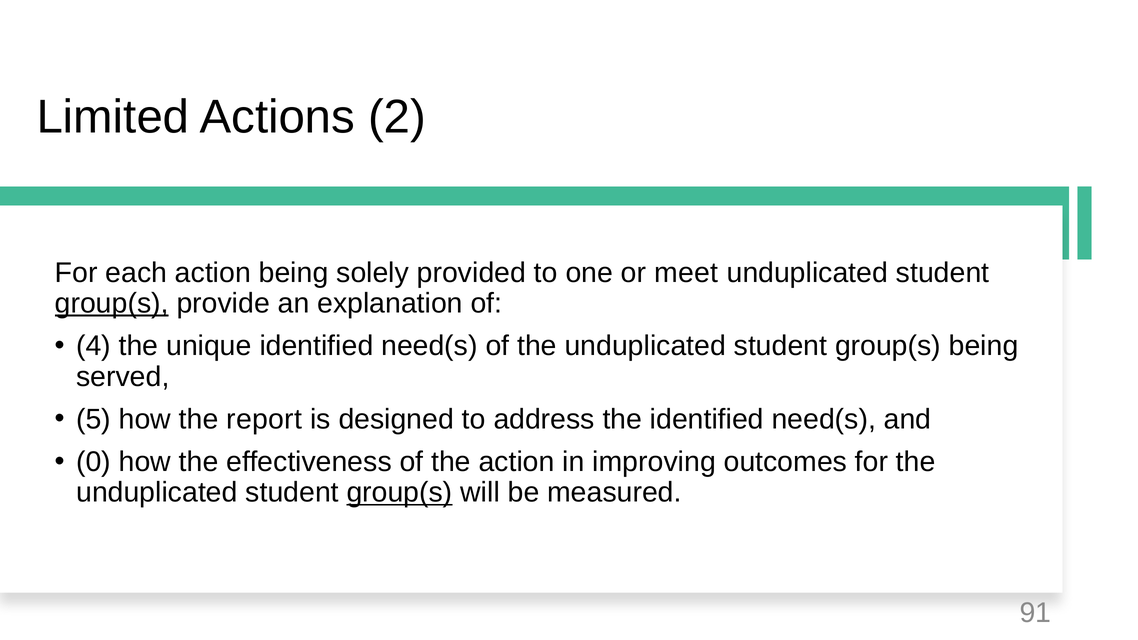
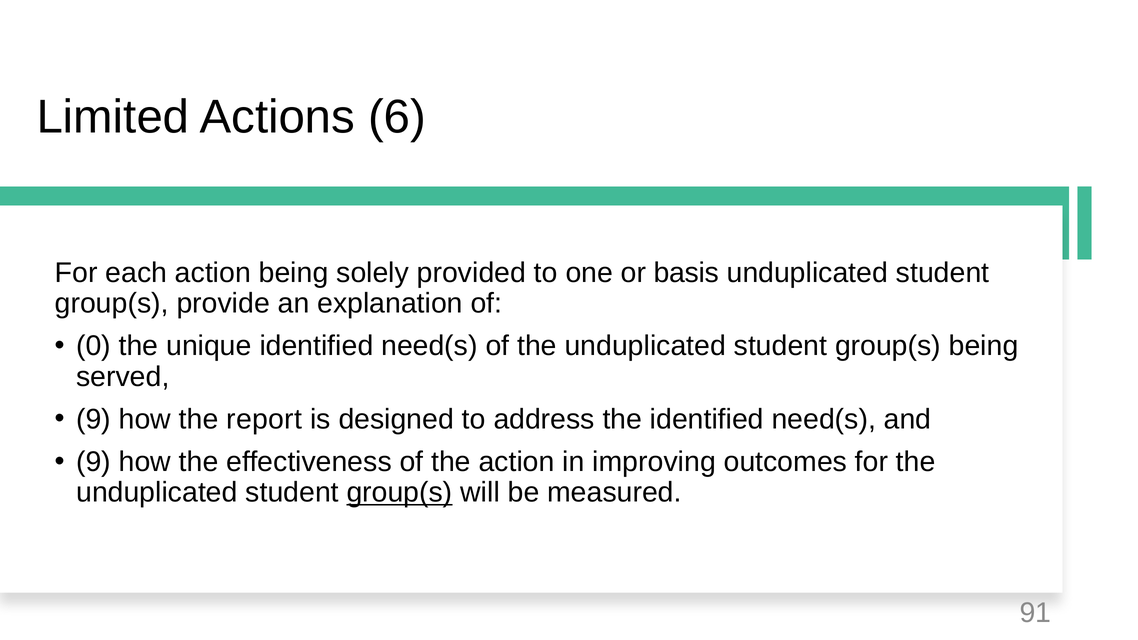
2: 2 -> 6 (397, 117)
meet: meet -> basis (687, 273)
group(s underline: present -> none (112, 303)
4: 4 -> 0 (94, 346)
5: 5 -> 9 (94, 419)
0: 0 -> 9 (94, 462)
